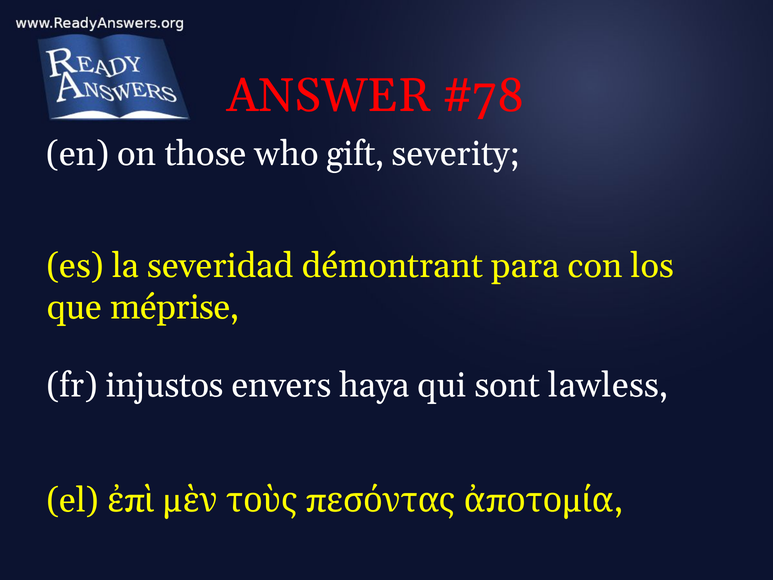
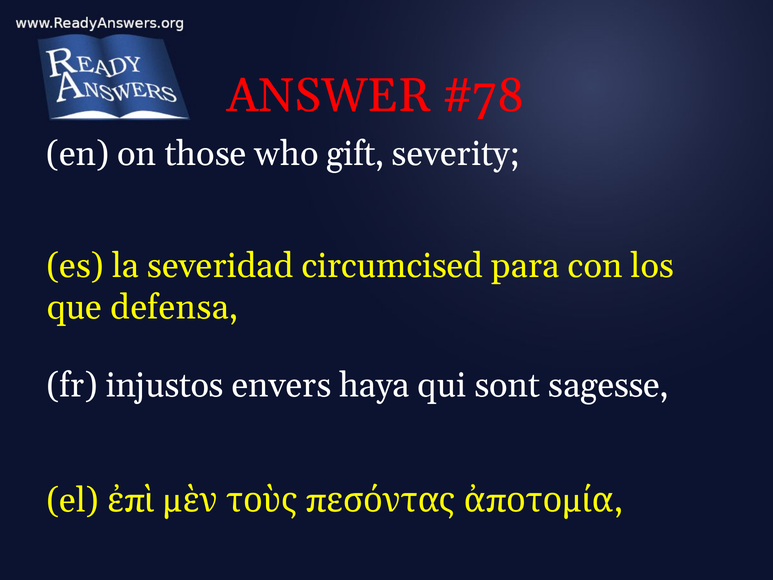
démontrant: démontrant -> circumcised (392, 266)
méprise: méprise -> defensa (175, 307)
lawless: lawless -> sagesse (609, 385)
